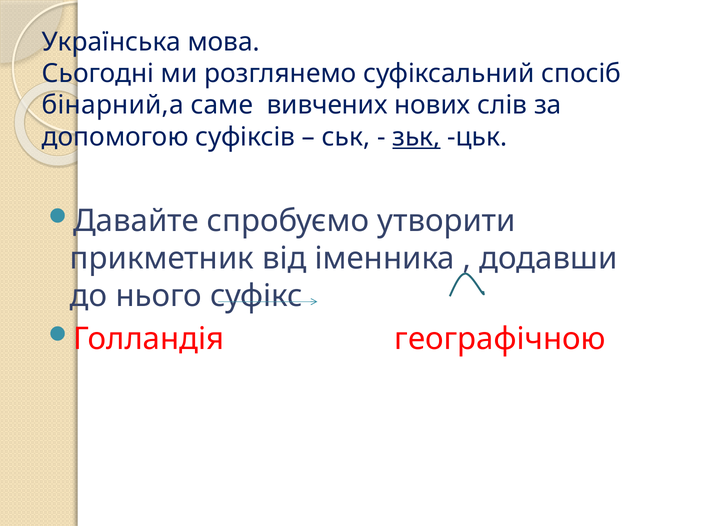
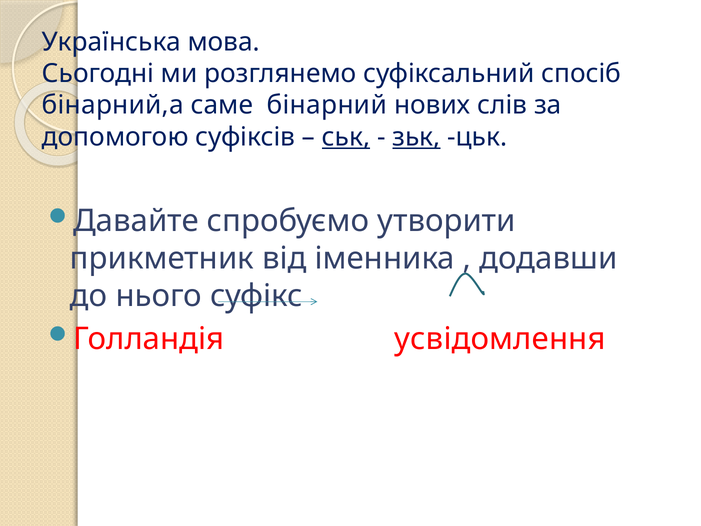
вивчених: вивчених -> бінарний (327, 105)
ськ underline: none -> present (346, 137)
географічною: географічною -> усвідомлення (500, 339)
